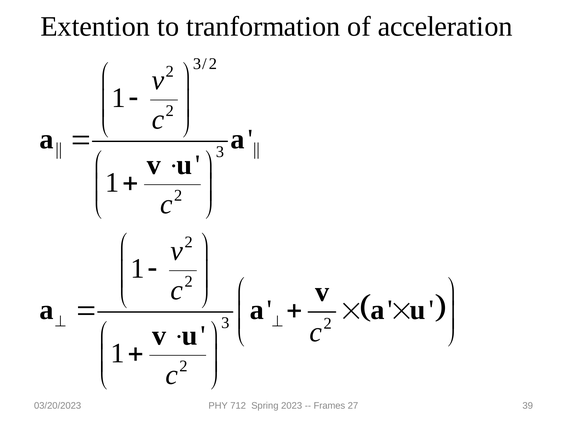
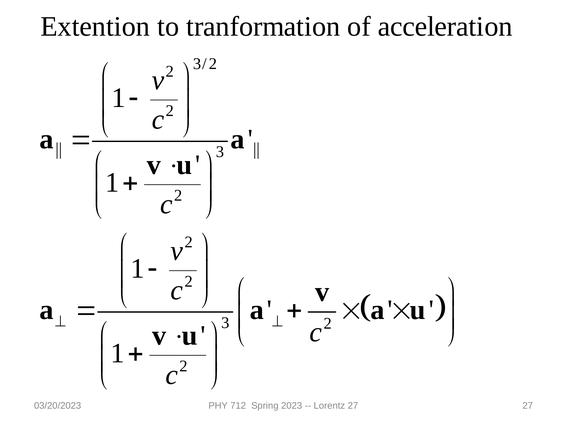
Frames: Frames -> Lorentz (329, 406)
27 39: 39 -> 27 (528, 406)
